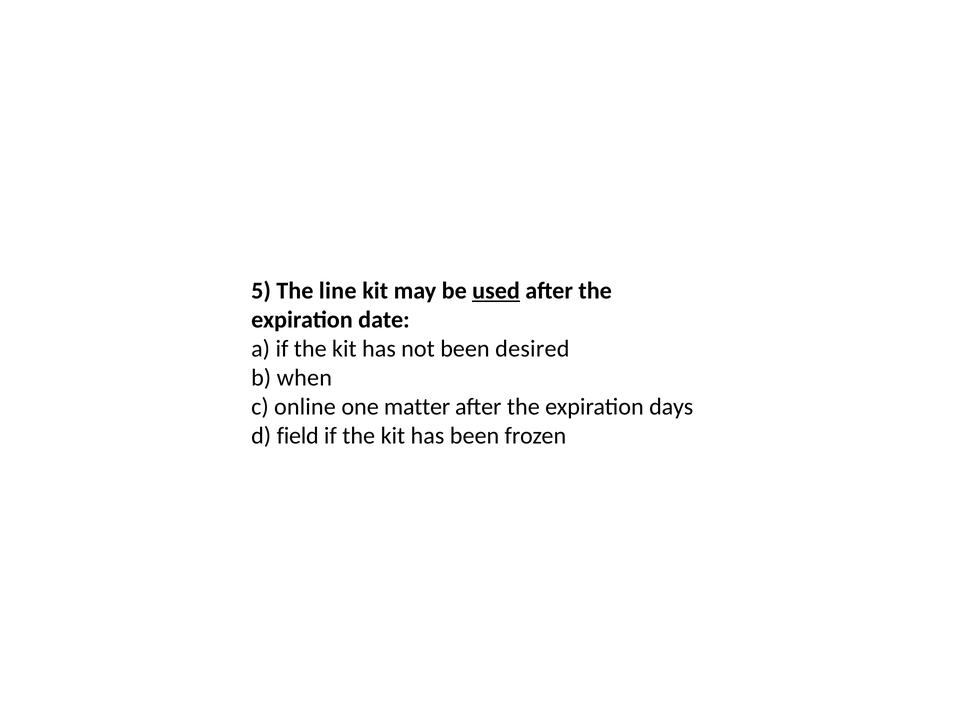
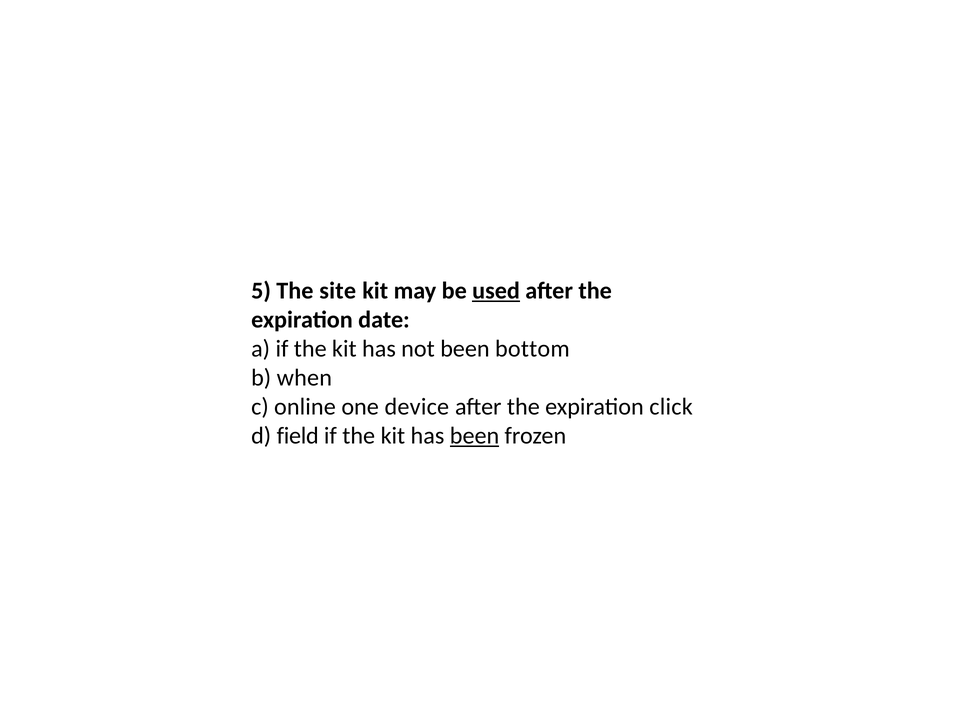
line: line -> site (338, 291)
desired: desired -> bottom (532, 349)
matter: matter -> device (417, 407)
days: days -> click (671, 407)
been underline: none -> present (475, 436)
